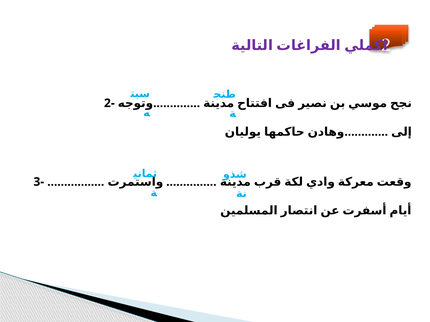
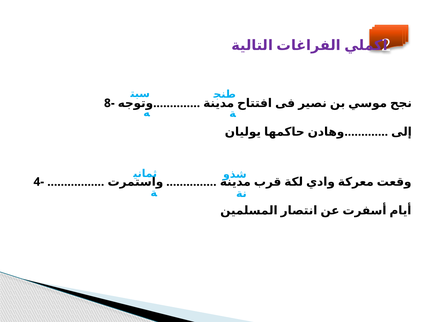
2-: 2- -> 8- (109, 103)
3-: 3- -> 4- (39, 182)
